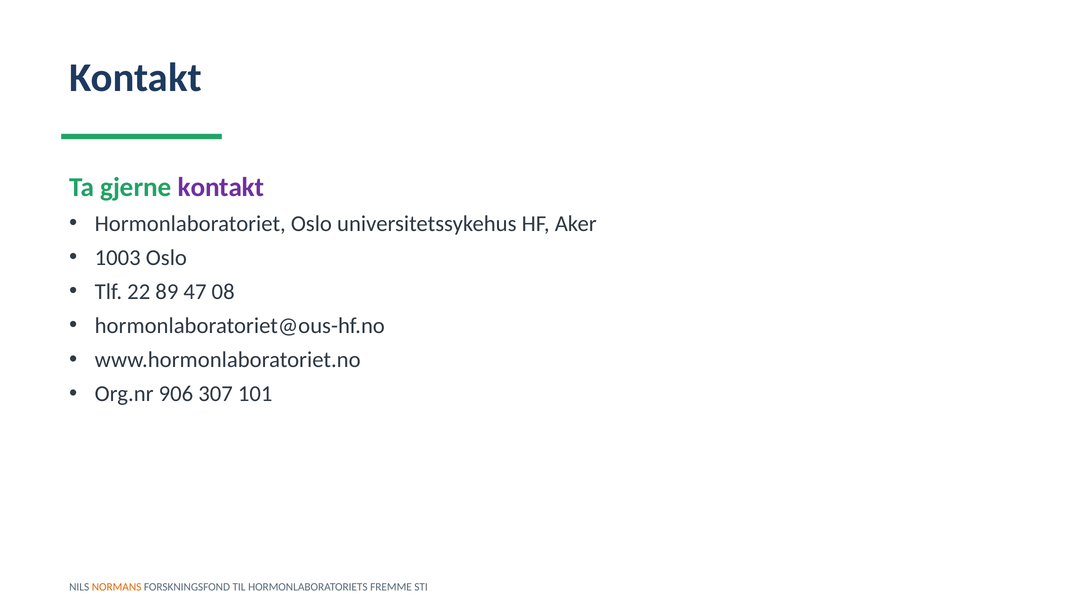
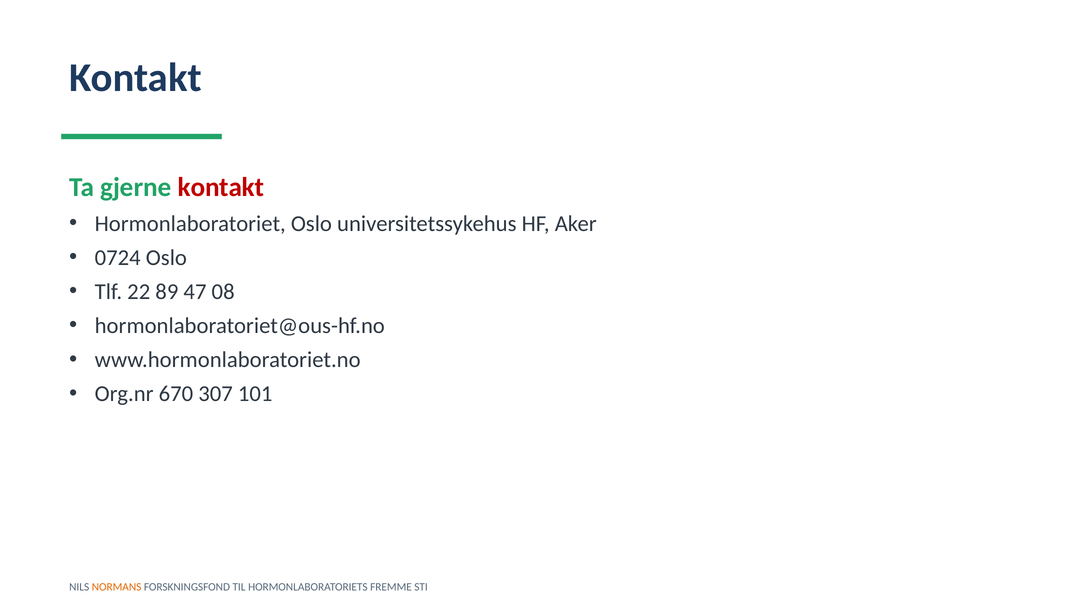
kontakt colour: purple -> red (221, 187)
1003: 1003 -> 0724 (118, 258)
906: 906 -> 670 (176, 394)
